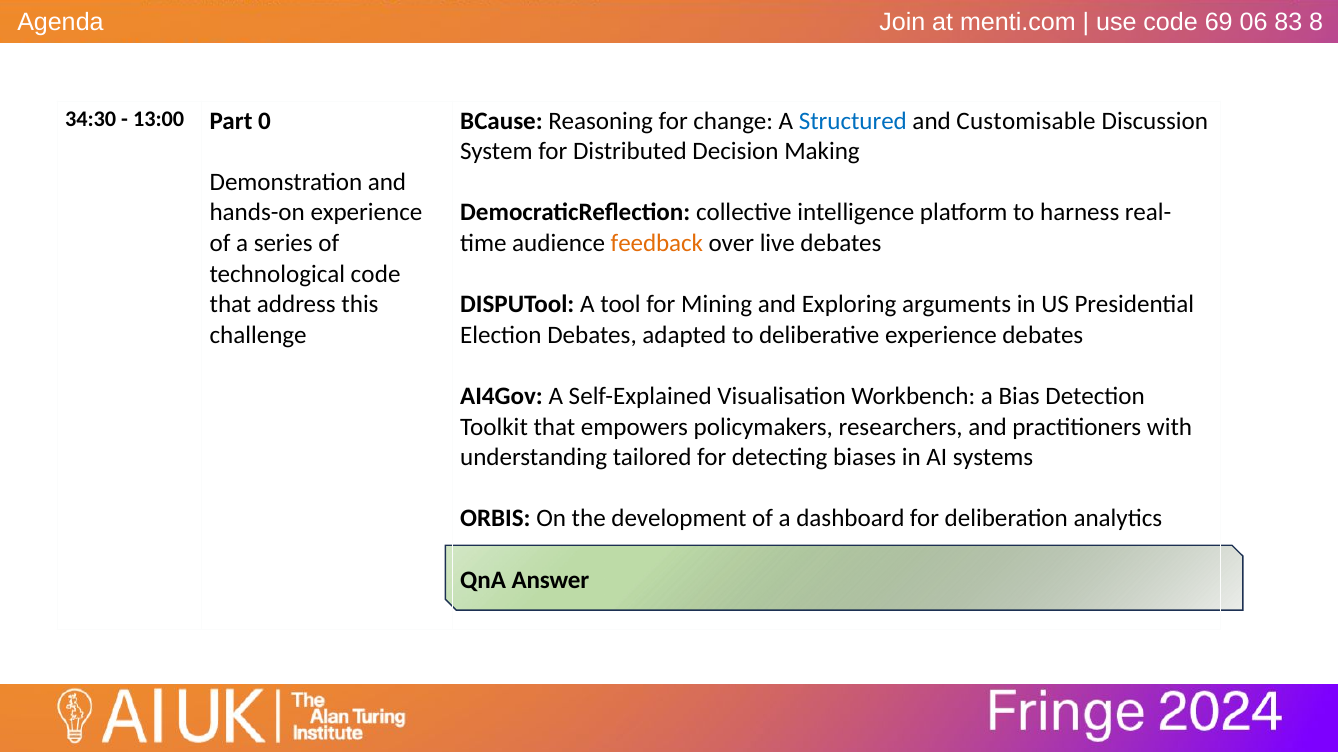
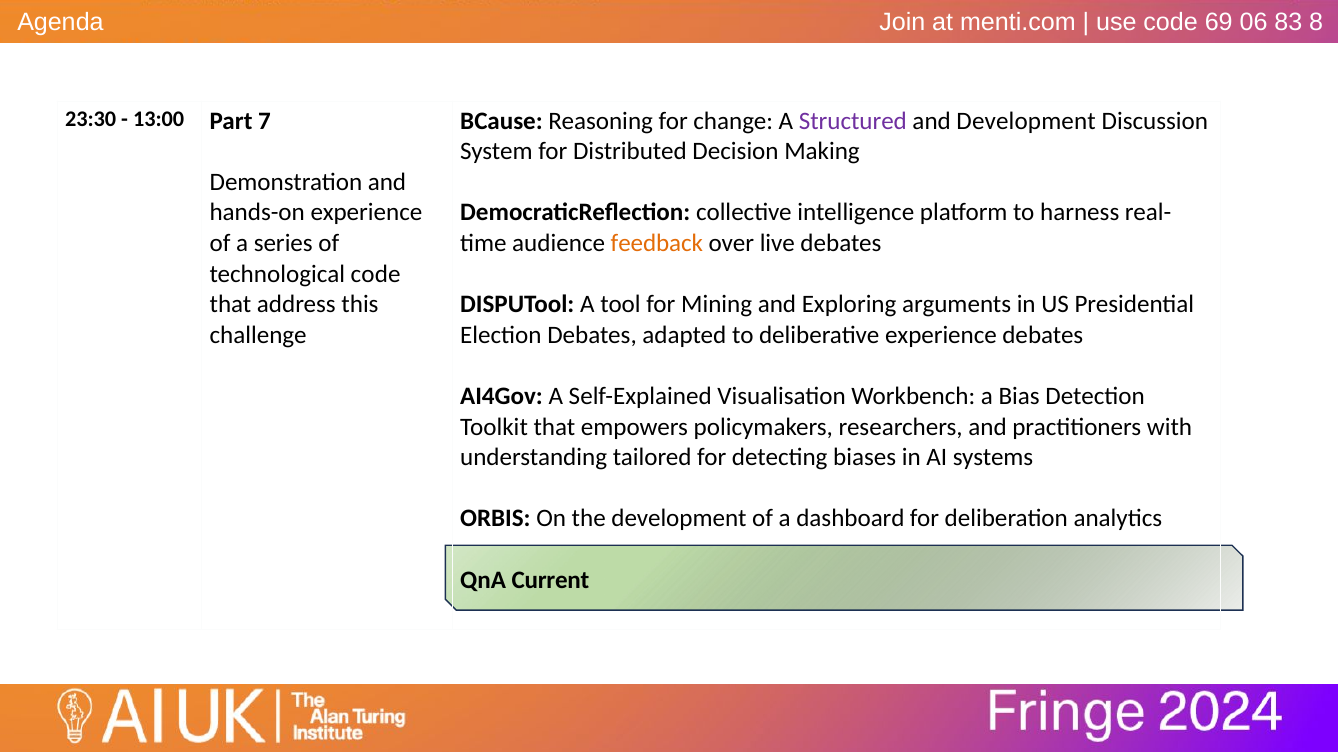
34:30: 34:30 -> 23:30 (91, 119)
0: 0 -> 7 (264, 121)
Structured colour: blue -> purple (853, 121)
and Customisable: Customisable -> Development (1026, 121)
Answer: Answer -> Current (550, 580)
